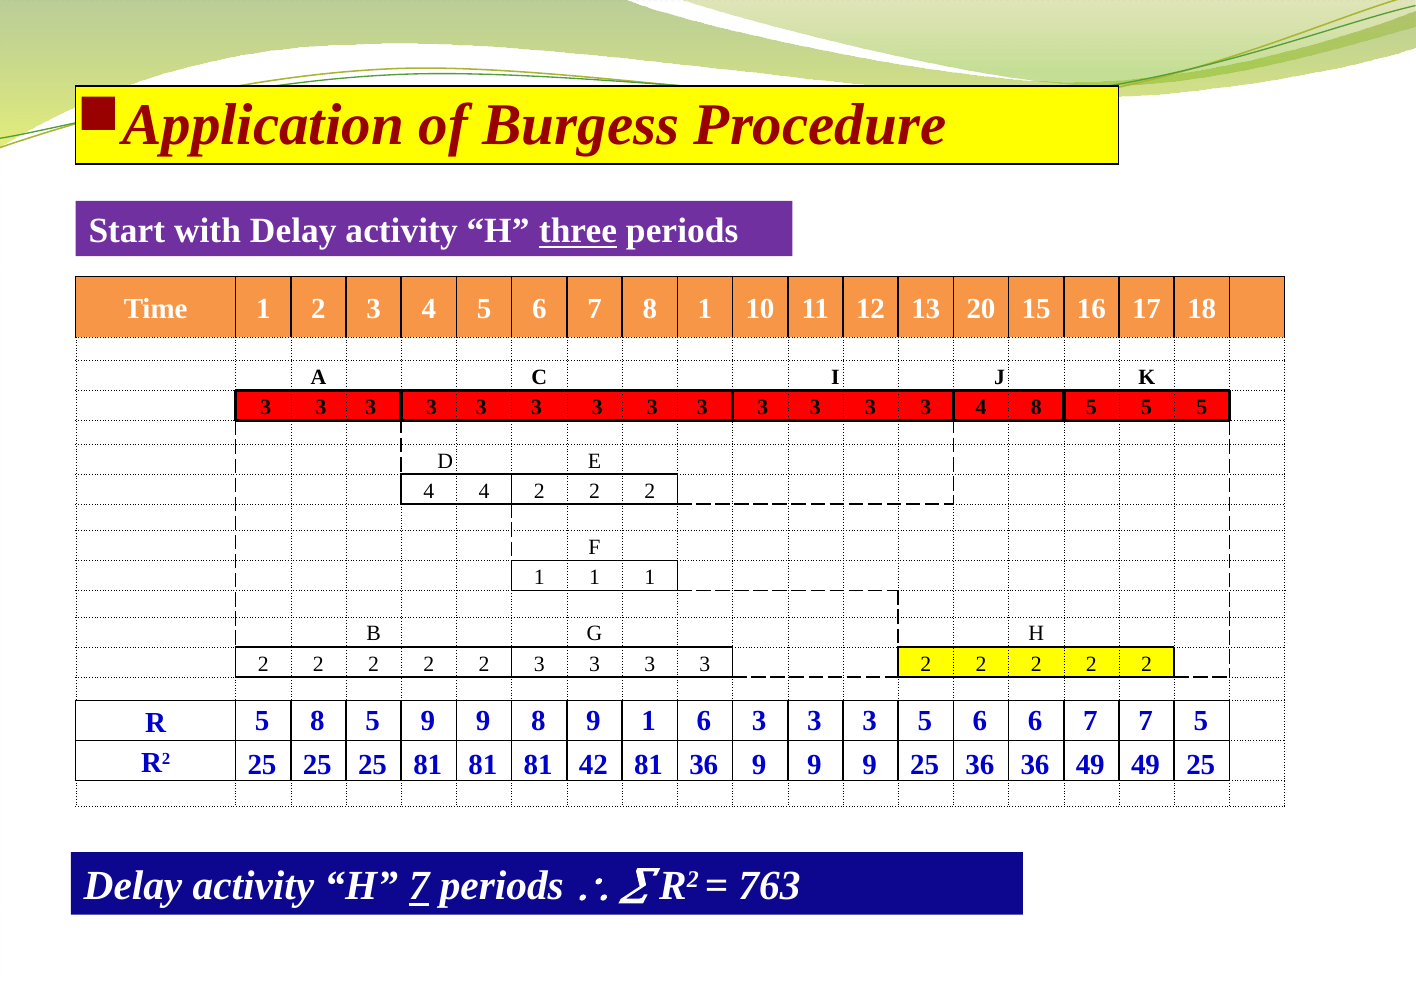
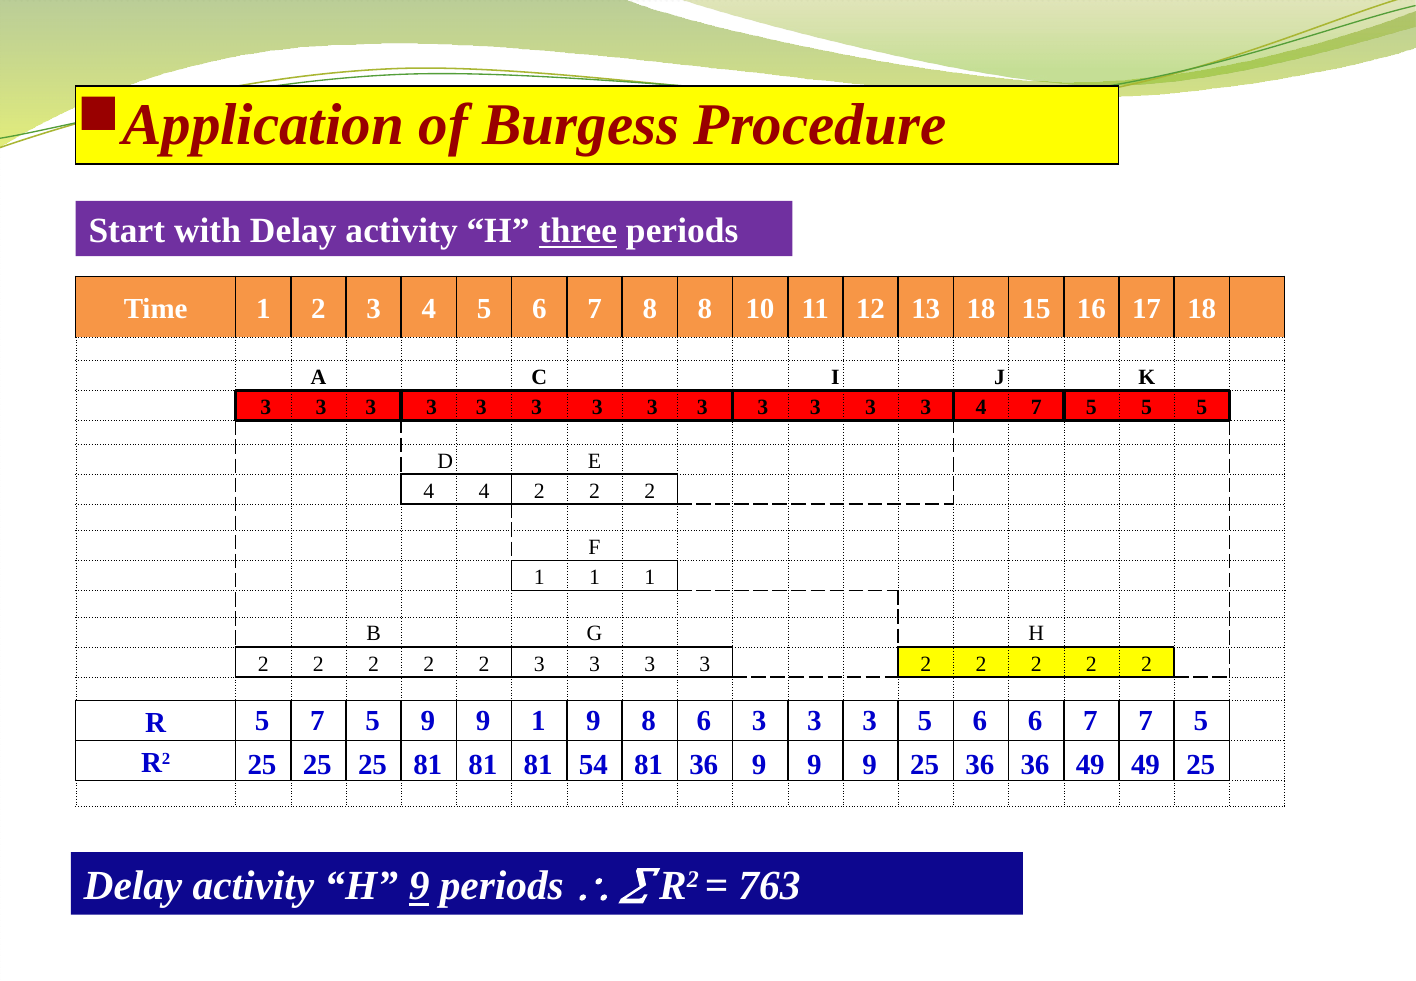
8 1: 1 -> 8 (705, 309)
13 20: 20 -> 18 (981, 309)
4 8: 8 -> 7 (1036, 407)
5 8: 8 -> 7 (317, 720)
9 8: 8 -> 1 (538, 720)
9 1: 1 -> 8 (649, 720)
42: 42 -> 54 (593, 764)
H 7: 7 -> 9 (419, 886)
